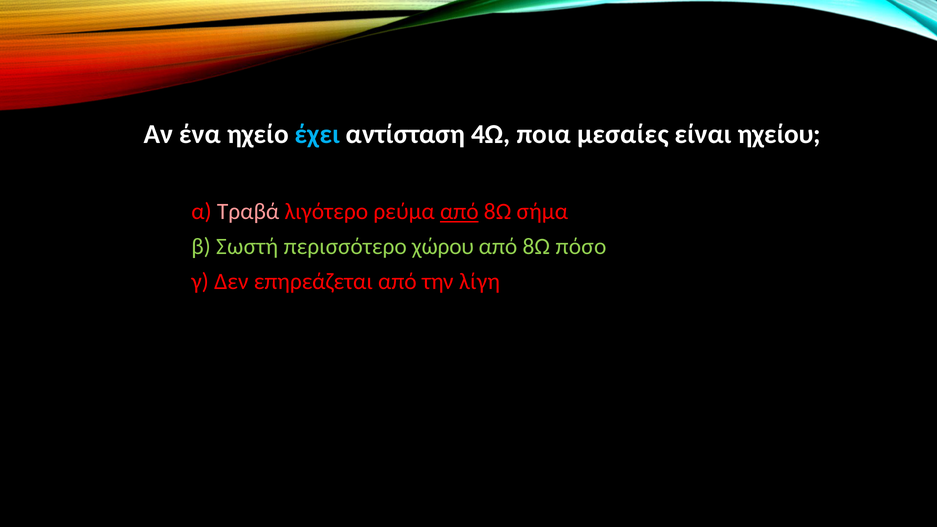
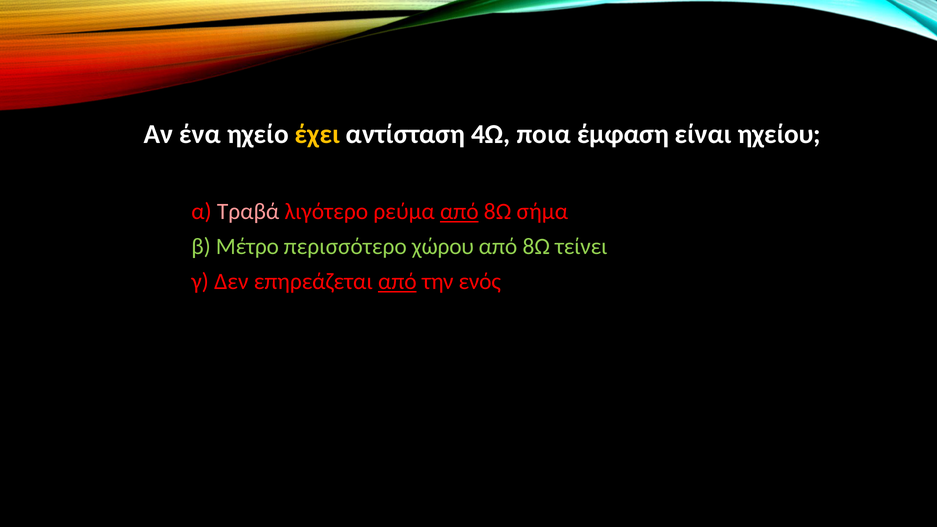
έχει colour: light blue -> yellow (317, 134)
μεσαίες: μεσαίες -> έμφαση (623, 134)
Σωστή: Σωστή -> Μέτρο (247, 247)
πόσο: πόσο -> τείνει (581, 247)
από underline: none -> present (397, 282)
λίγη: λίγη -> ενός (480, 282)
